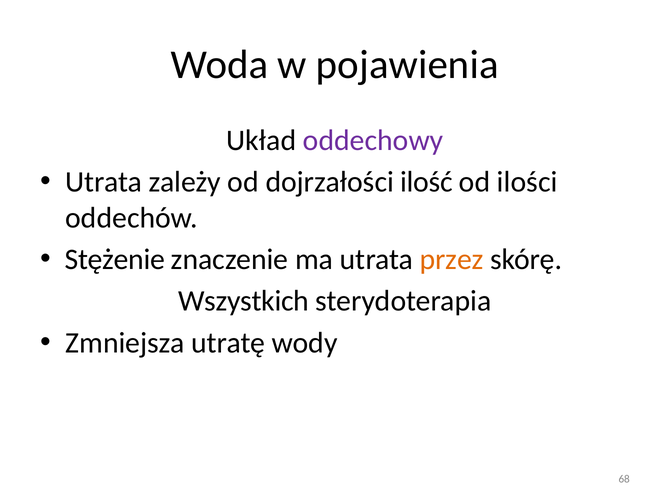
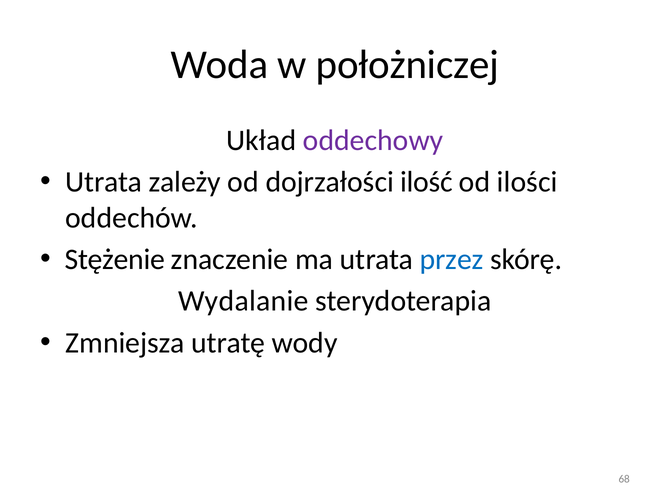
pojawienia: pojawienia -> położniczej (407, 65)
przez colour: orange -> blue (452, 260)
Wszystkich: Wszystkich -> Wydalanie (243, 301)
